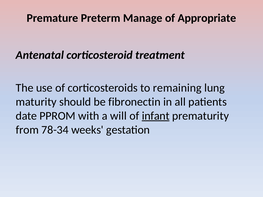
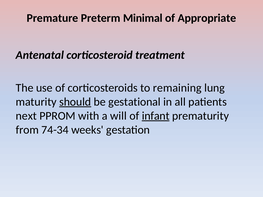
Manage: Manage -> Minimal (143, 18)
should underline: none -> present (75, 102)
fibronectin: fibronectin -> gestational (134, 102)
date: date -> next (26, 116)
78-34: 78-34 -> 74-34 (55, 130)
